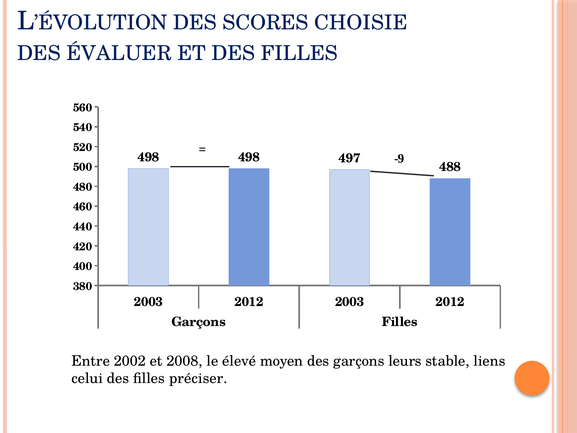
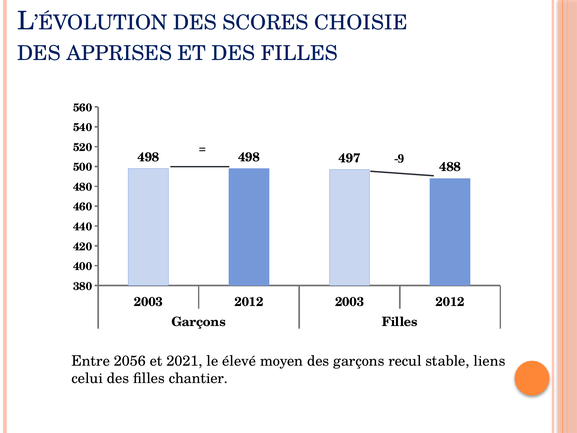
ÉVALUER: ÉVALUER -> APPRISES (119, 53)
2002: 2002 -> 2056 (130, 361)
2008: 2008 -> 2021 (185, 361)
leurs: leurs -> recul (405, 361)
préciser: préciser -> chantier (198, 378)
